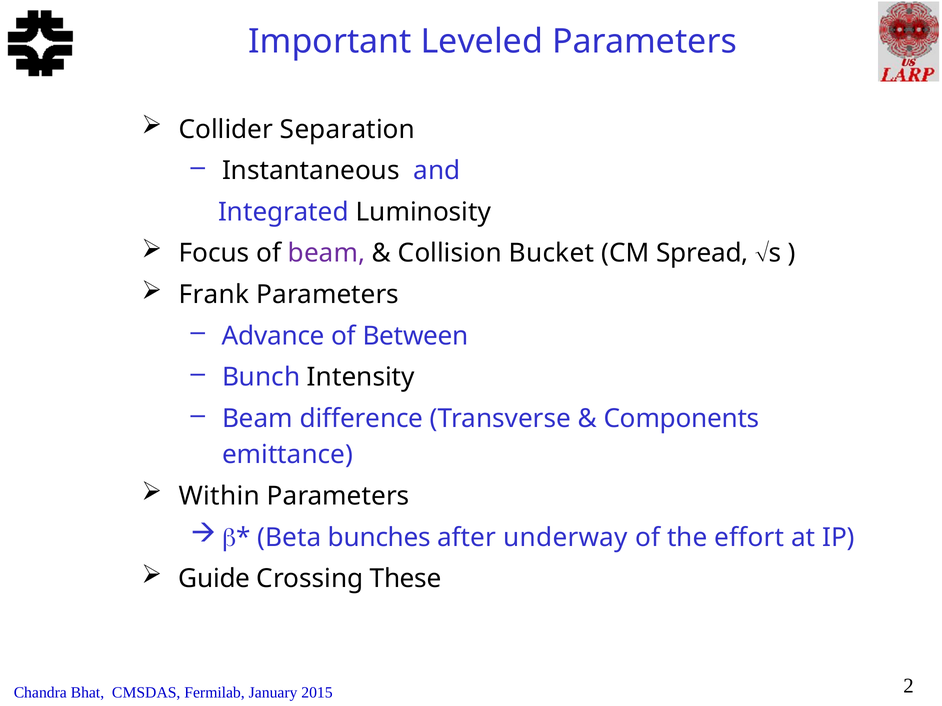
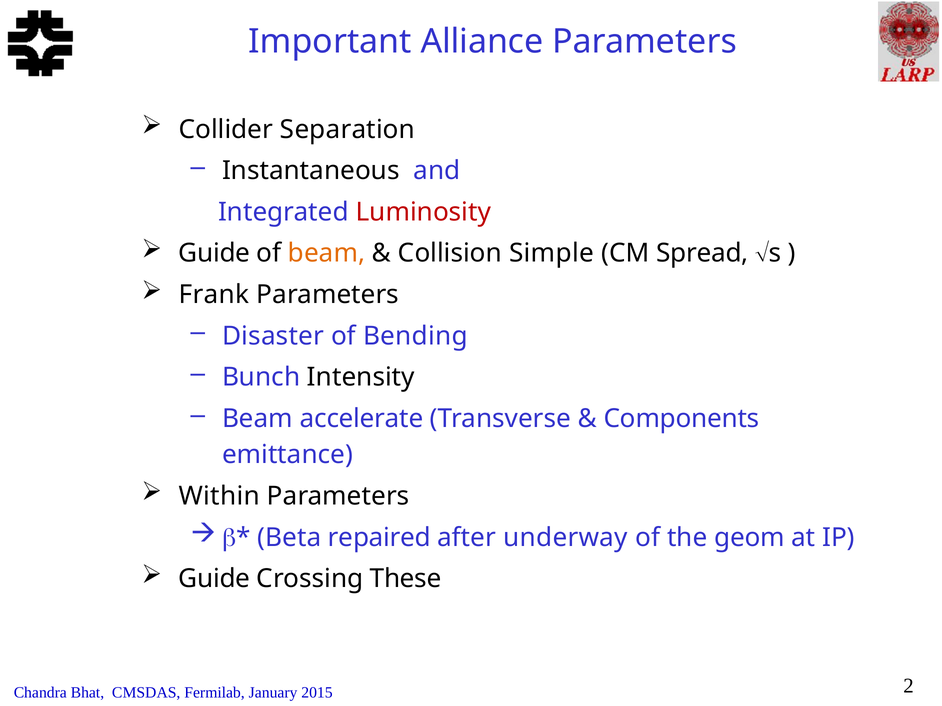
Leveled: Leveled -> Alliance (482, 42)
Luminosity colour: black -> red (423, 212)
Focus: Focus -> Guide (214, 254)
beam colour: purple -> orange (327, 254)
Bucket: Bucket -> Simple (552, 254)
Advance: Advance -> Disaster (273, 336)
Between: Between -> Bending (415, 336)
difference: difference -> accelerate (362, 419)
bunches: bunches -> repaired (379, 538)
effort: effort -> geom (749, 538)
